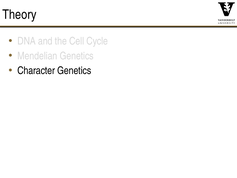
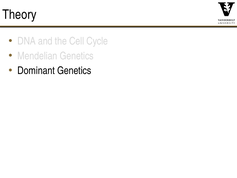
Character: Character -> Dominant (36, 71)
